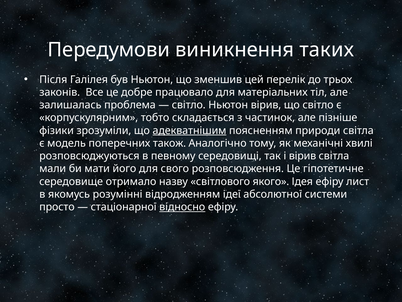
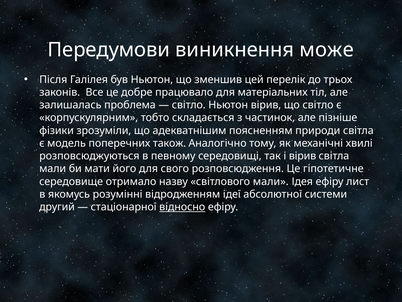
таких: таких -> може (327, 50)
адекватнішим underline: present -> none (189, 130)
світлового якого: якого -> мали (271, 181)
просто: просто -> другий (57, 207)
